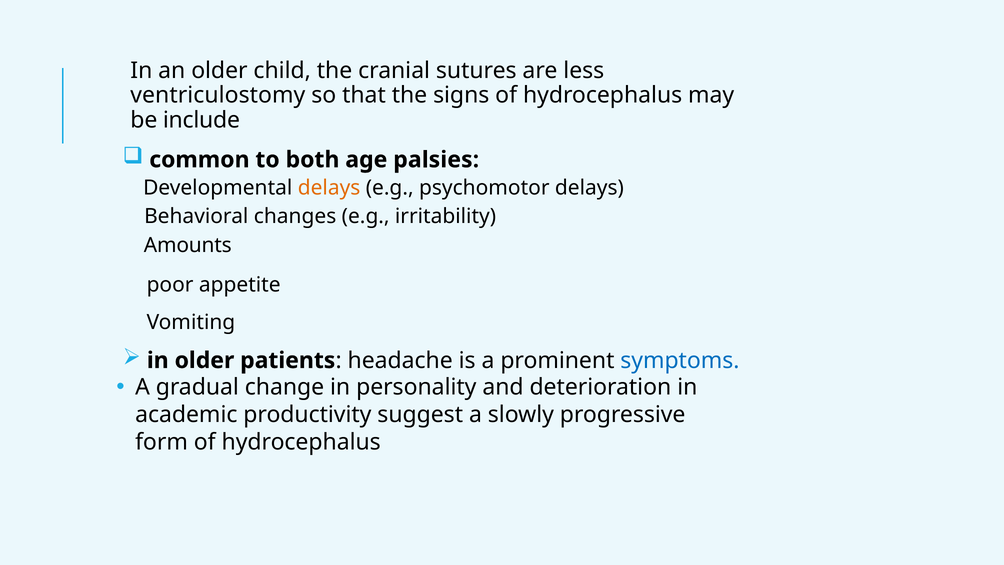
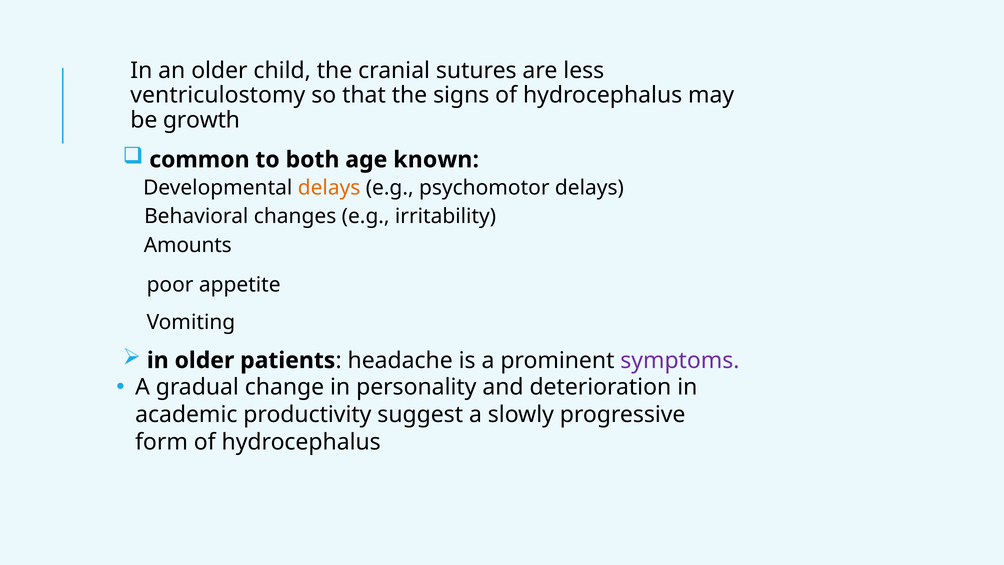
include: include -> growth (201, 120)
palsies: palsies -> known (436, 160)
symptoms colour: blue -> purple (680, 360)
